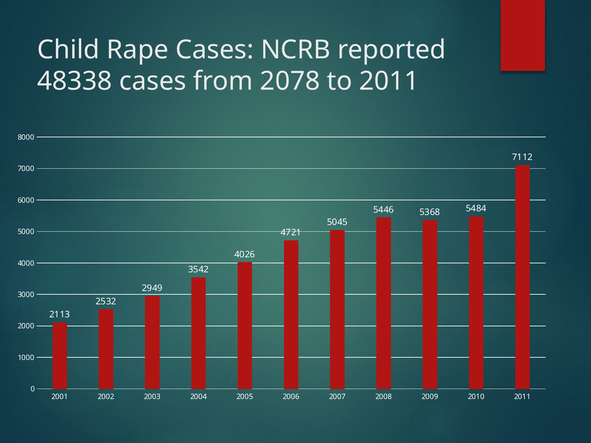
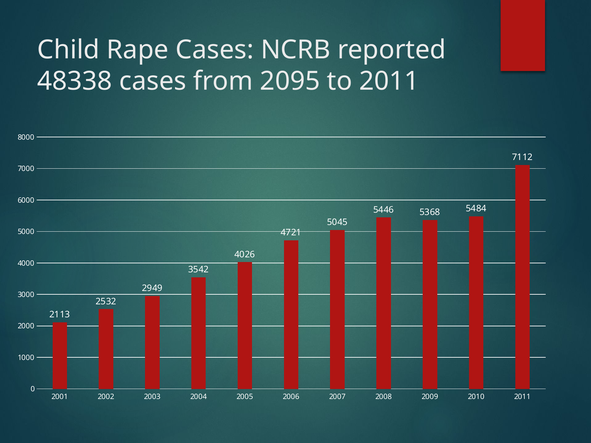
2078: 2078 -> 2095 (290, 81)
